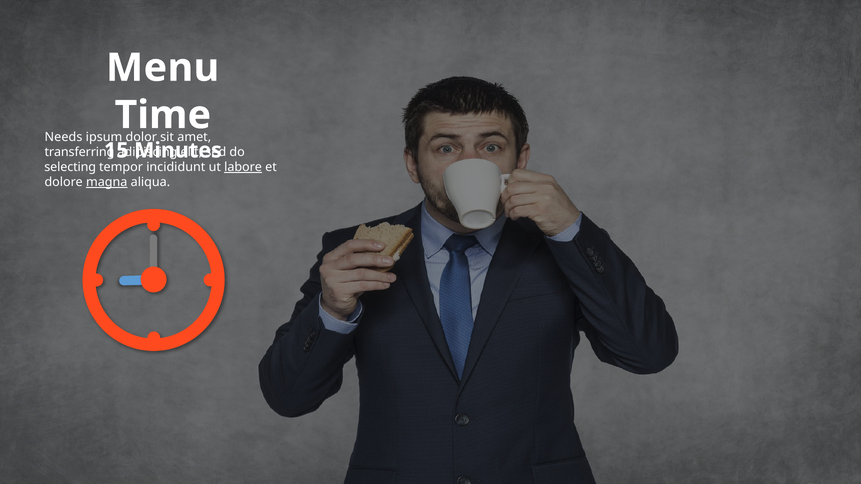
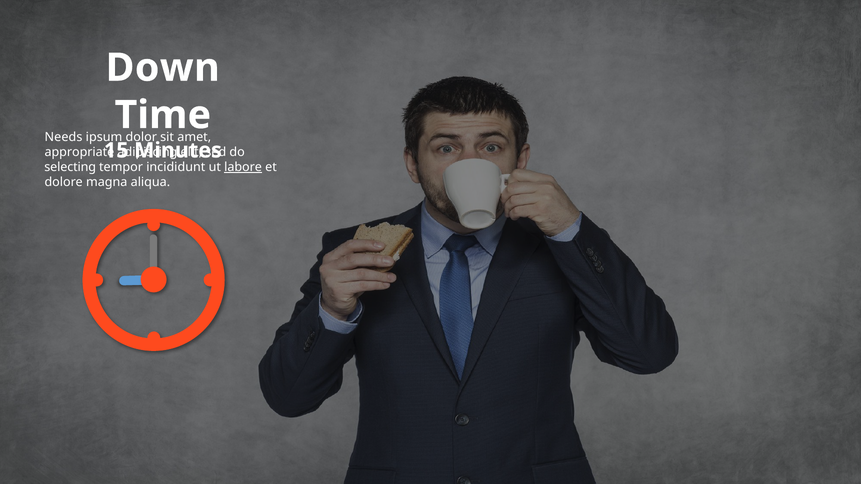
Menu: Menu -> Down (163, 68)
transferring: transferring -> appropriate (79, 152)
magna underline: present -> none (107, 182)
